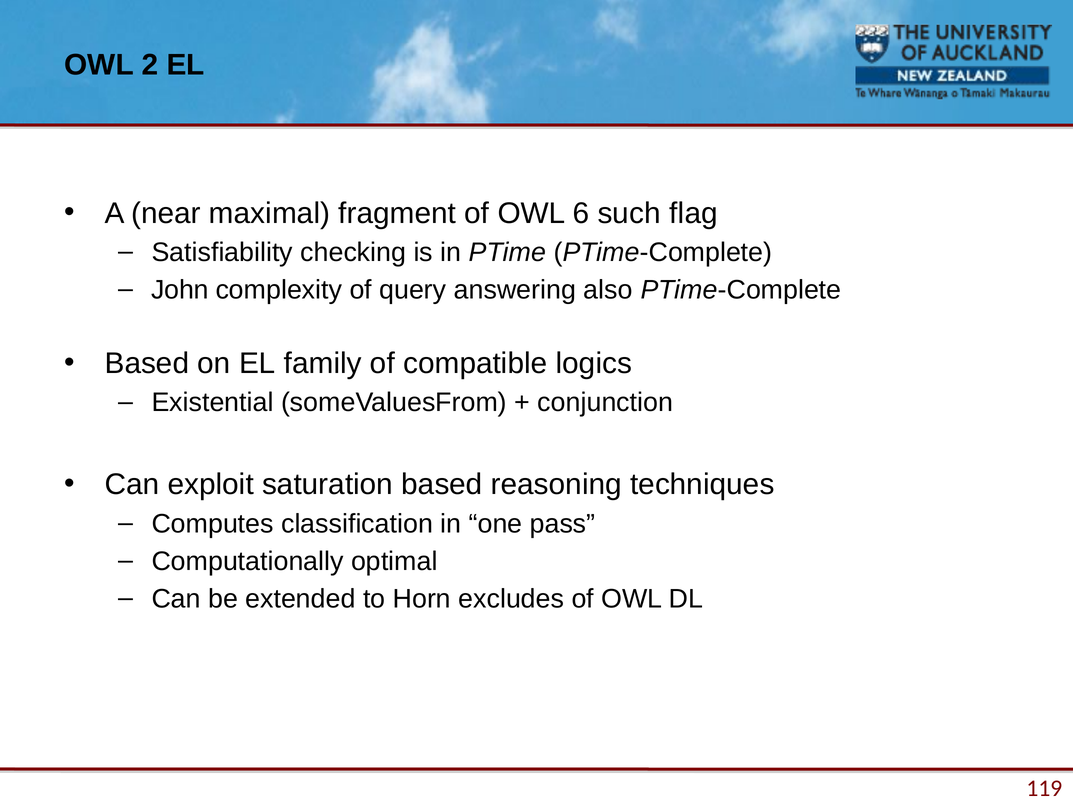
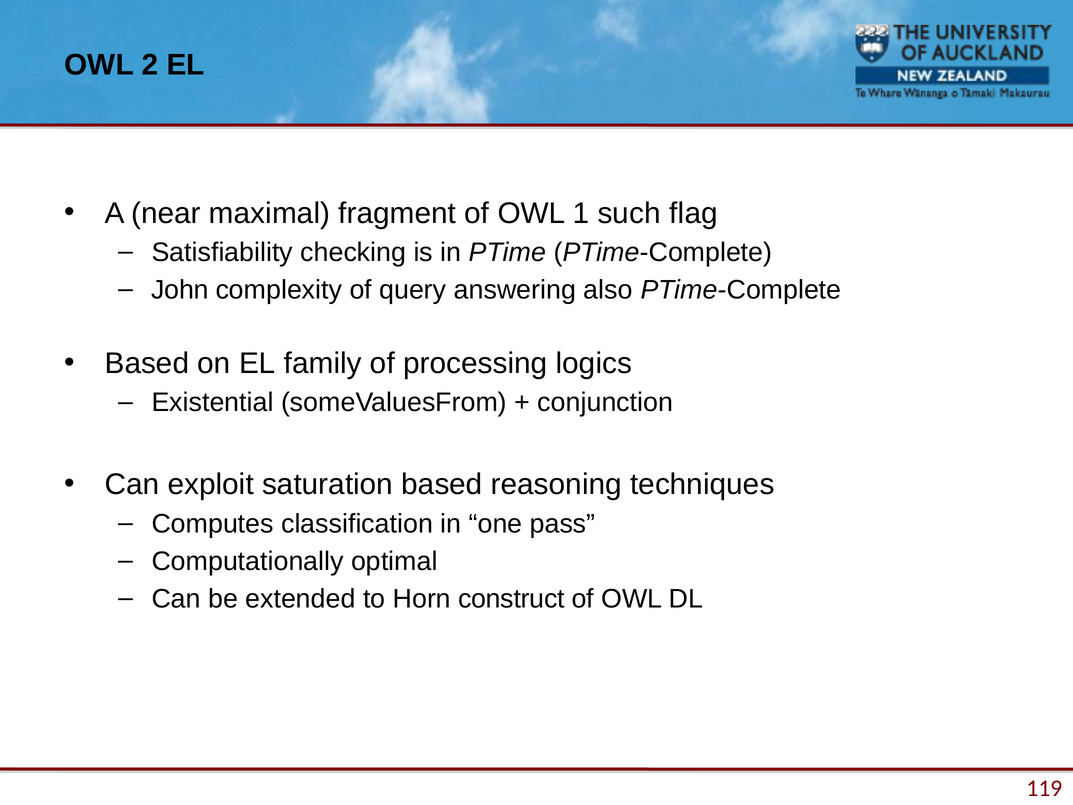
6: 6 -> 1 (581, 213)
compatible: compatible -> processing (475, 363)
excludes: excludes -> construct (511, 599)
